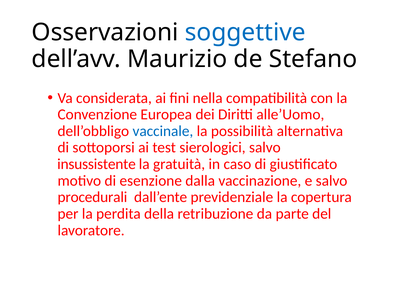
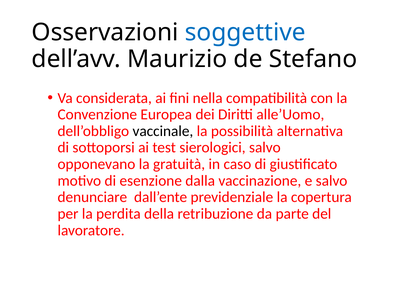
vaccinale colour: blue -> black (163, 131)
insussistente: insussistente -> opponevano (96, 164)
procedurali: procedurali -> denunciare (92, 197)
